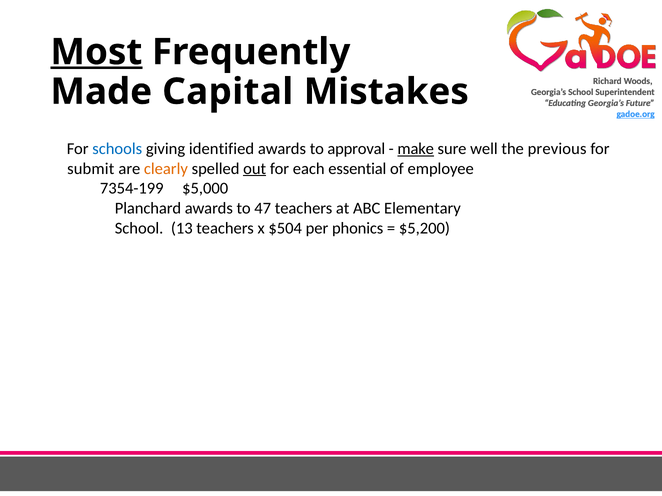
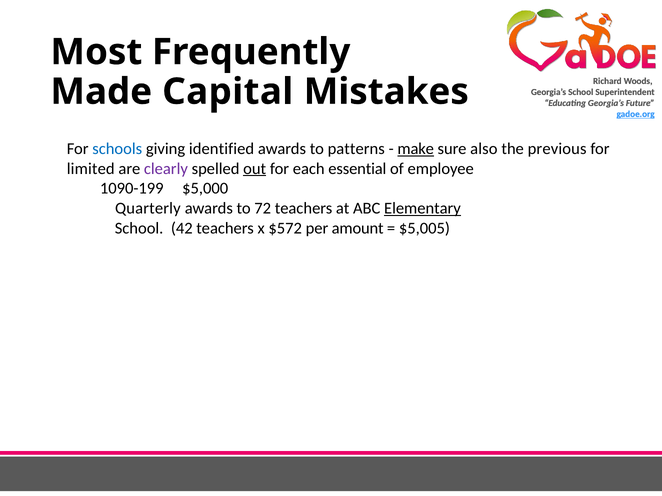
Most underline: present -> none (96, 52)
approval: approval -> patterns (356, 149)
well: well -> also (484, 149)
submit: submit -> limited (91, 169)
clearly colour: orange -> purple (166, 169)
7354-199: 7354-199 -> 1090-199 (132, 189)
Planchard: Planchard -> Quarterly (148, 208)
47: 47 -> 72 (263, 208)
Elementary underline: none -> present (422, 208)
13: 13 -> 42 (182, 228)
$504: $504 -> $572 (285, 228)
phonics: phonics -> amount (358, 228)
$5,200: $5,200 -> $5,005 (424, 228)
